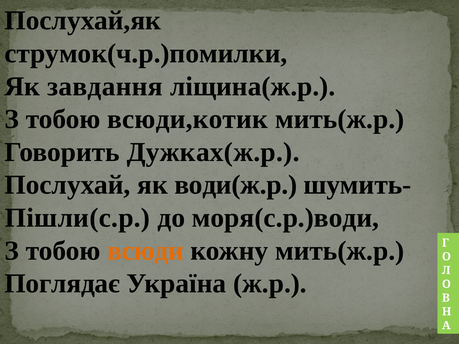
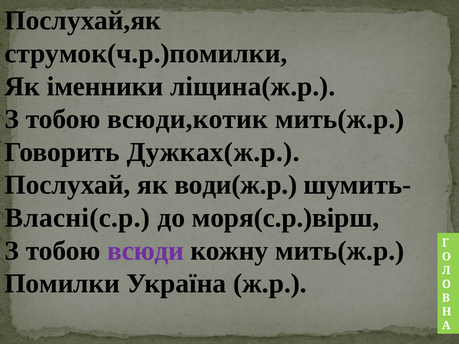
завдання: завдання -> іменники (105, 86)
Пішли(с.р: Пішли(с.р -> Власні(с.р (77, 218)
моря(с.р.)води: моря(с.р.)води -> моря(с.р.)вірш (286, 218)
всюди colour: orange -> purple (146, 251)
Поглядає: Поглядає -> Помилки (62, 284)
